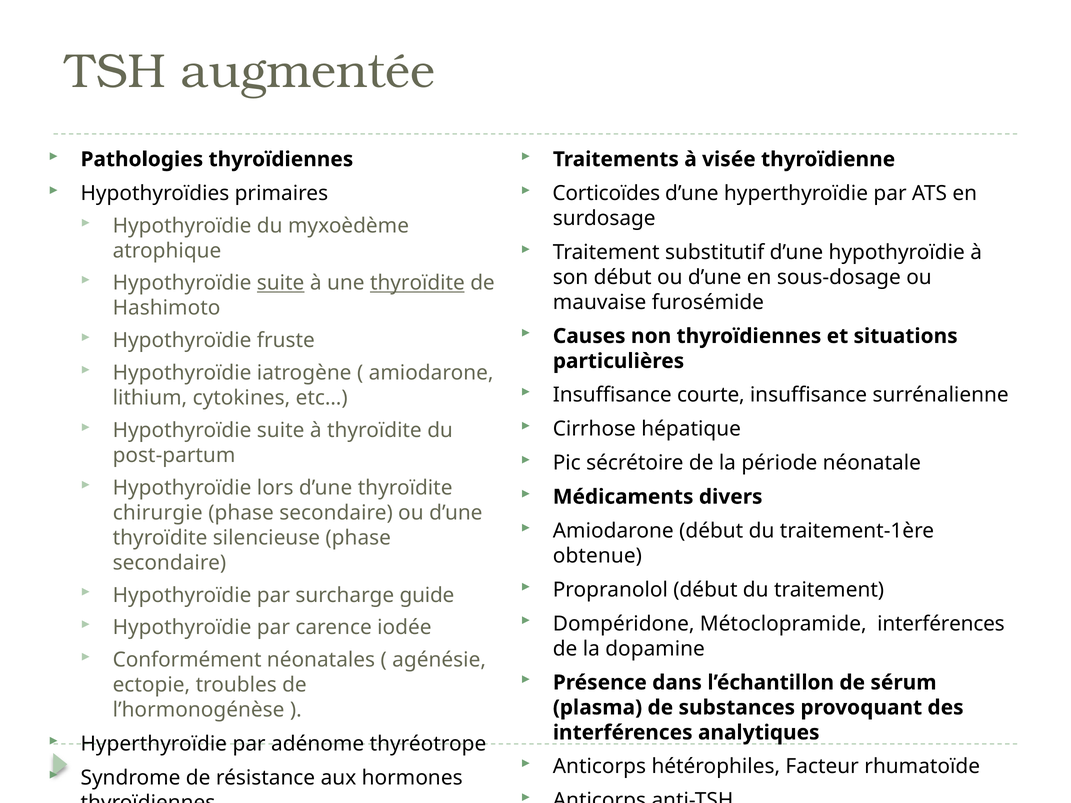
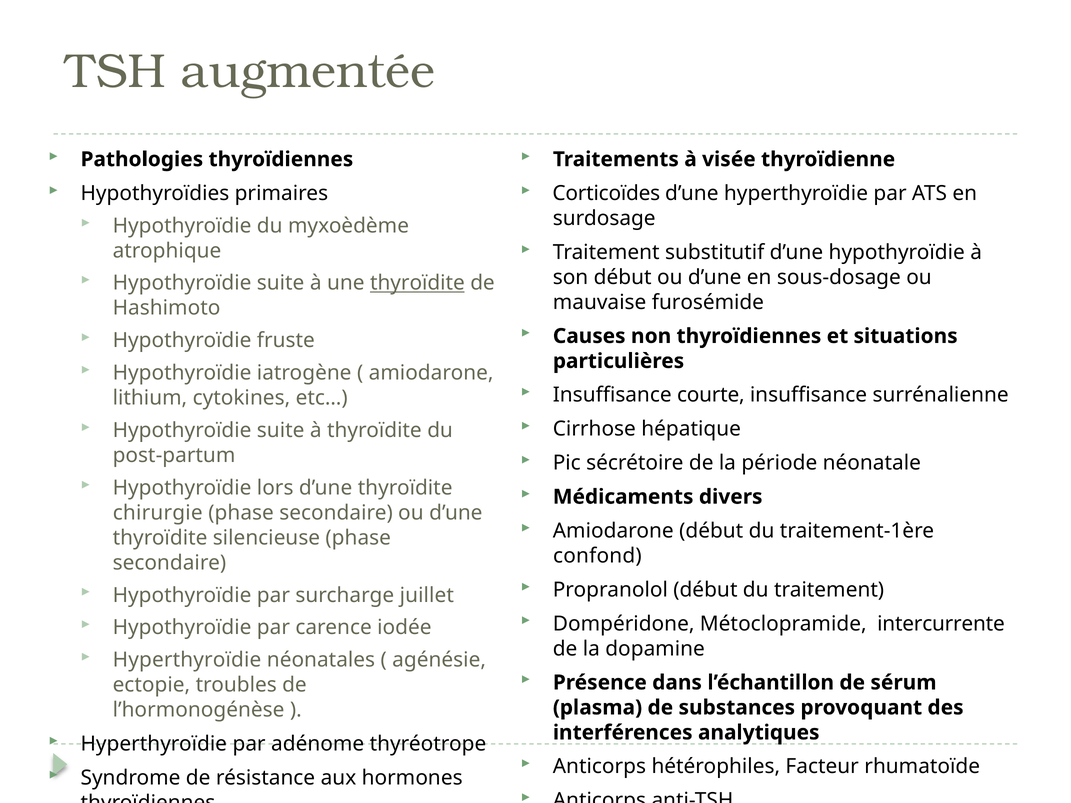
suite underline: present -> none (281, 283)
obtenue: obtenue -> confond (597, 556)
guide: guide -> juillet (427, 595)
Métoclopramide interférences: interférences -> intercurrente (941, 624)
Conformément: Conformément -> Hyperthyroïdie (187, 660)
